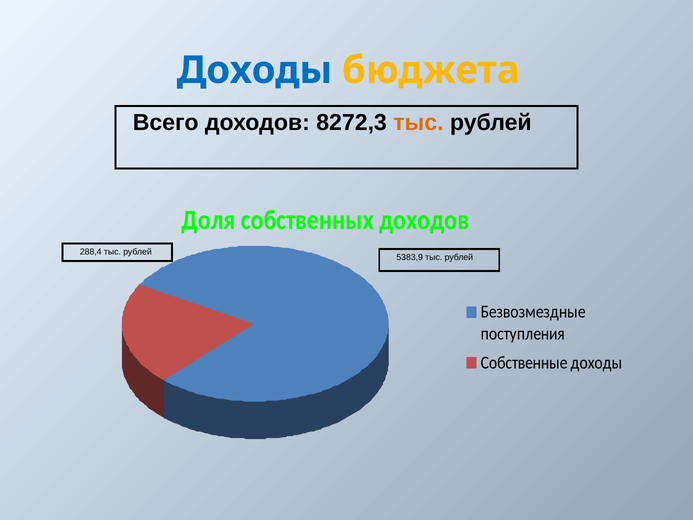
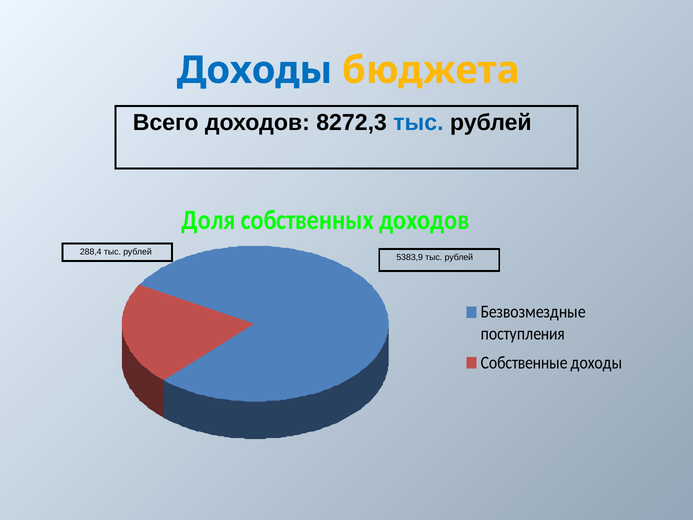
тыс colour: orange -> blue (418, 123)
